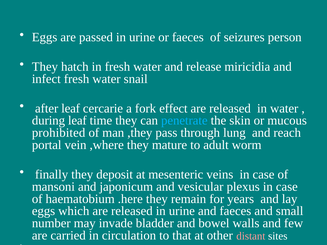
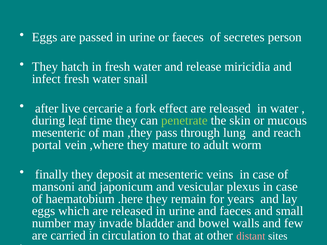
seizures: seizures -> secretes (244, 37)
after leaf: leaf -> live (71, 108)
penetrate colour: light blue -> light green (184, 121)
prohibited: prohibited -> mesenteric (59, 133)
